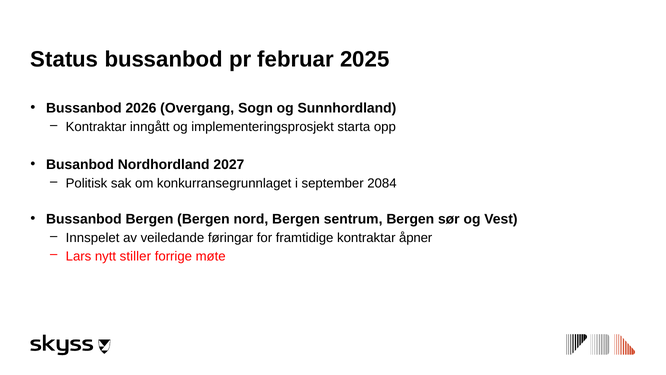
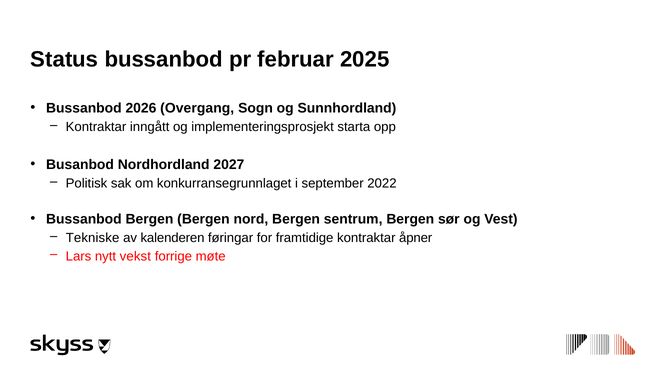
2084: 2084 -> 2022 (382, 183)
Innspelet: Innspelet -> Tekniske (93, 238)
veiledande: veiledande -> kalenderen (173, 238)
stiller: stiller -> vekst (135, 256)
